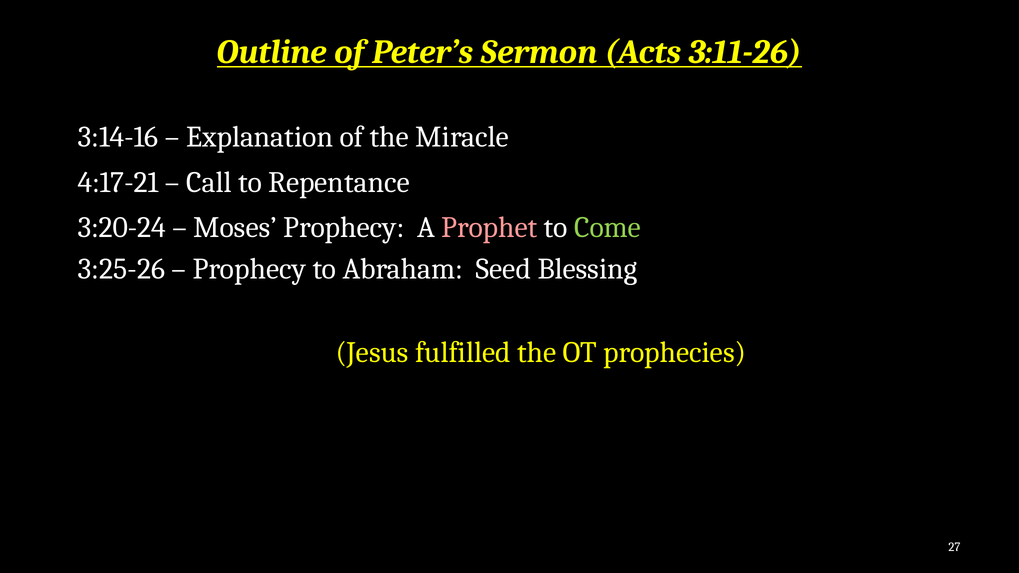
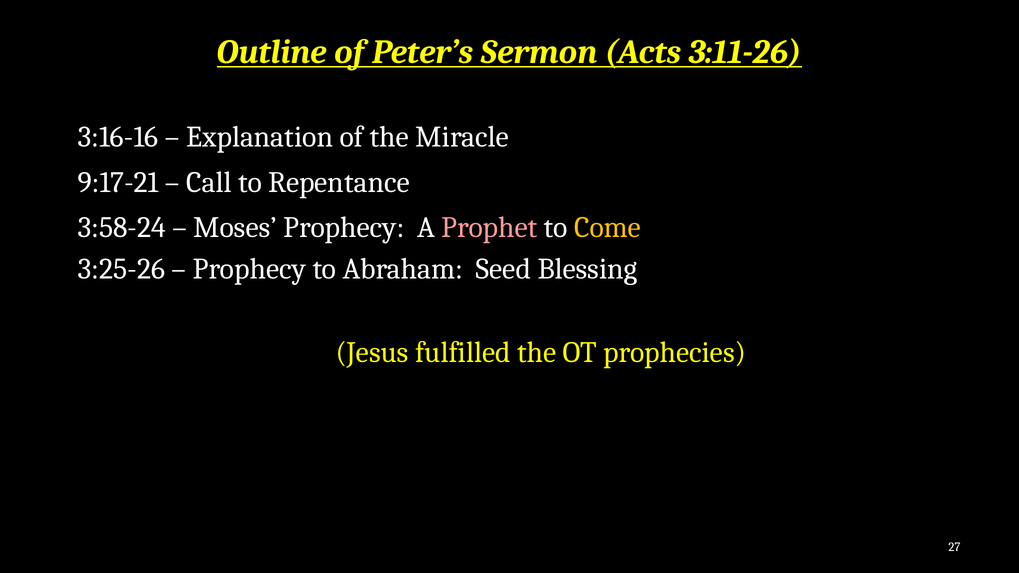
3:14-16: 3:14-16 -> 3:16-16 (118, 137)
4:17-21: 4:17-21 -> 9:17-21 (118, 182)
3:20-24: 3:20-24 -> 3:58-24 (122, 228)
Come colour: light green -> yellow (608, 228)
